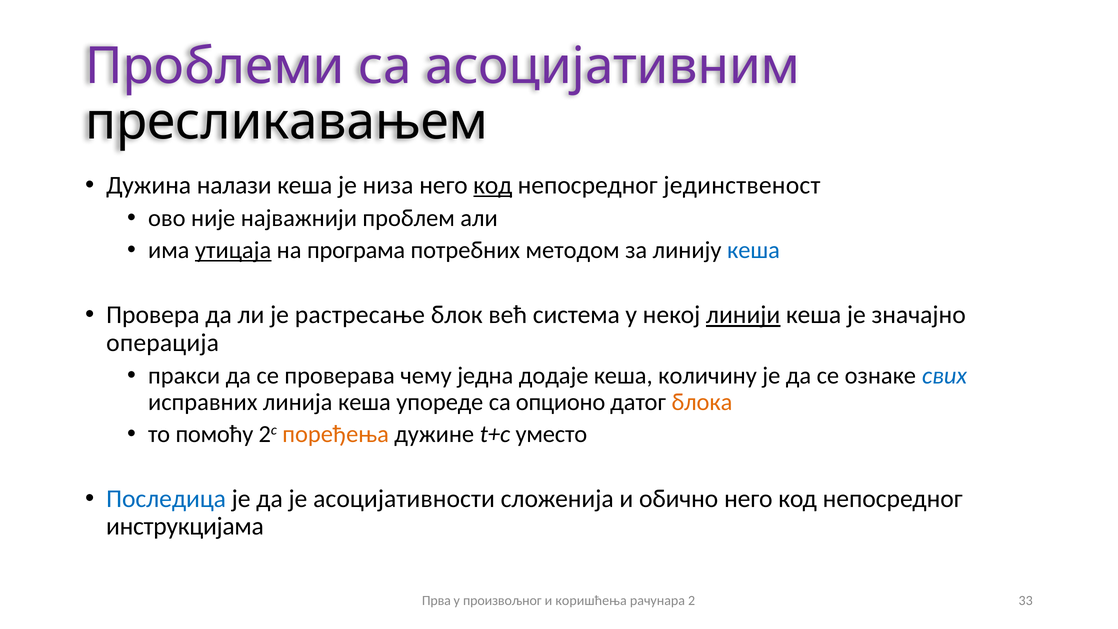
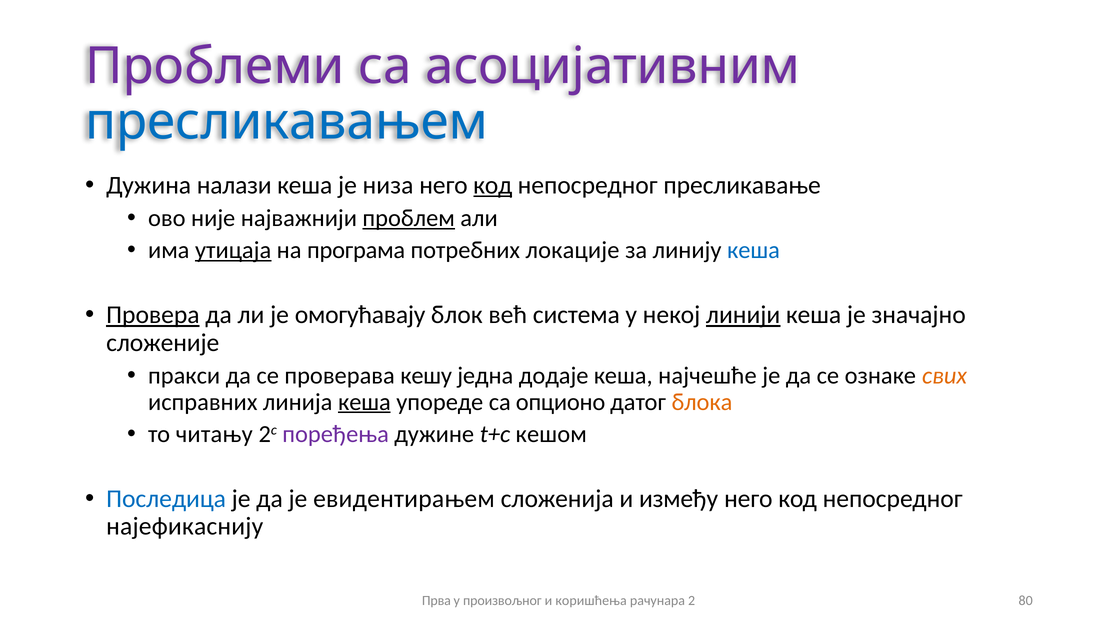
пресликавањем colour: black -> blue (287, 122)
јединственост: јединственост -> пресликавање (742, 185)
проблем underline: none -> present (409, 218)
методом: методом -> локације (573, 250)
Провера underline: none -> present (153, 315)
растресање: растресање -> омогућавају (360, 315)
операција: операција -> сложеније (163, 343)
чему: чему -> кешу (426, 375)
количину: количину -> најчешће (707, 375)
свих colour: blue -> orange (945, 375)
кеша underline: none -> present (364, 402)
помоћу: помоћу -> читању (214, 434)
поређења colour: orange -> purple (336, 434)
уместо: уместо -> кешом (551, 434)
асоцијативности: асоцијативности -> евидентирањем (404, 499)
обично: обично -> између (679, 499)
инструкцијама: инструкцијама -> најефикаснију (185, 526)
33: 33 -> 80 (1026, 600)
